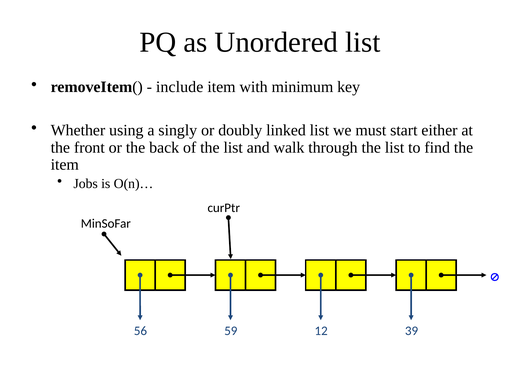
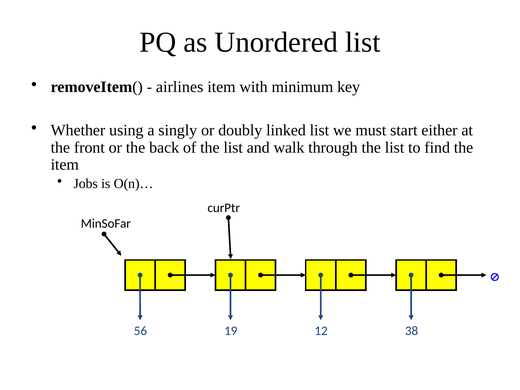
include: include -> airlines (180, 87)
59: 59 -> 19 (231, 331)
39: 39 -> 38 (412, 331)
